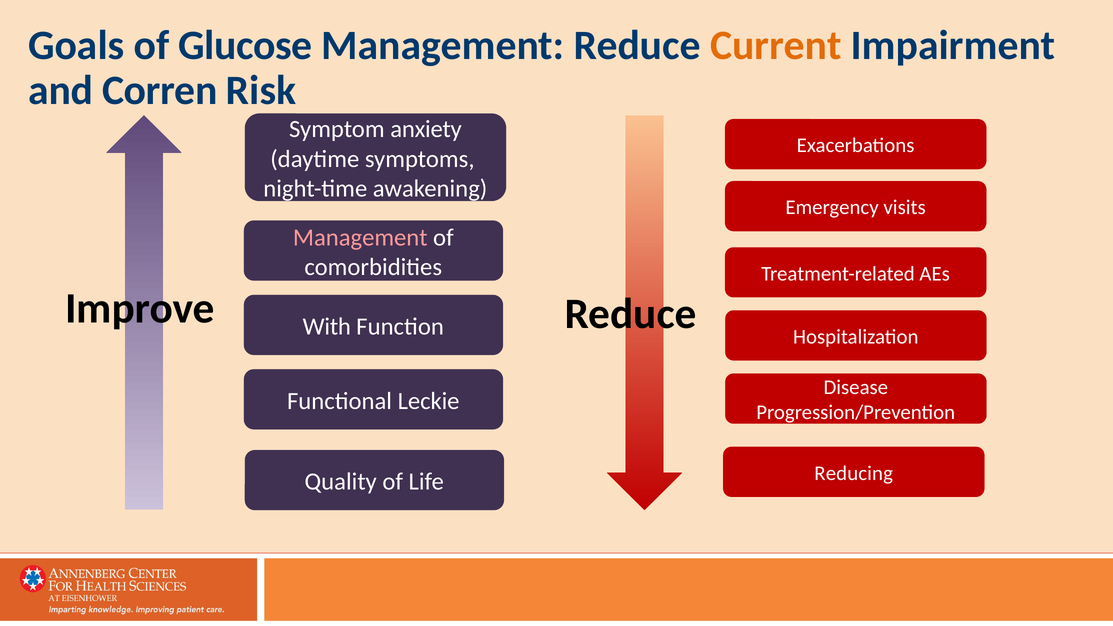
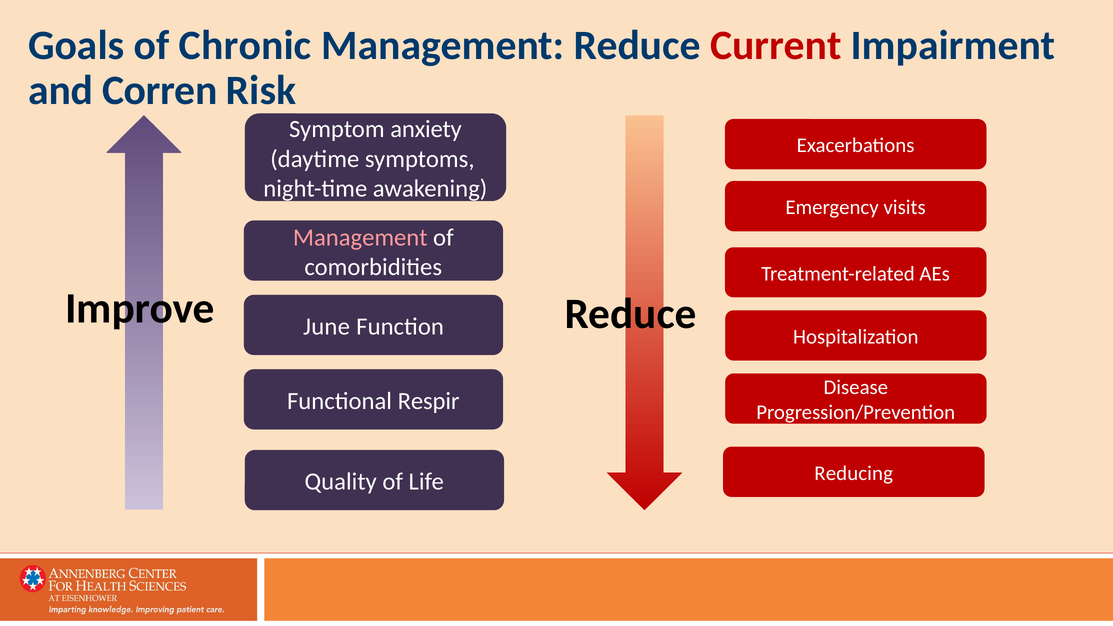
Glucose: Glucose -> Chronic (245, 45)
Current colour: orange -> red (776, 45)
With: With -> June (327, 327)
Leckie: Leckie -> Respir (429, 401)
